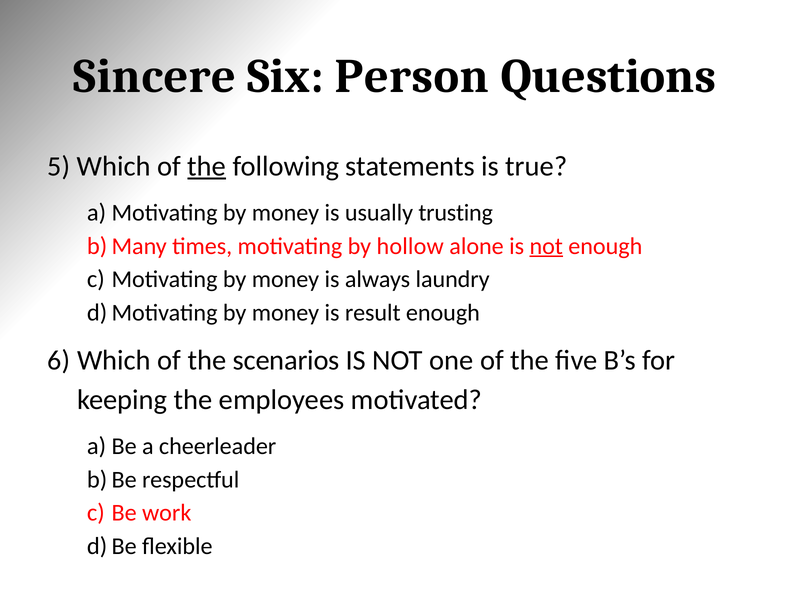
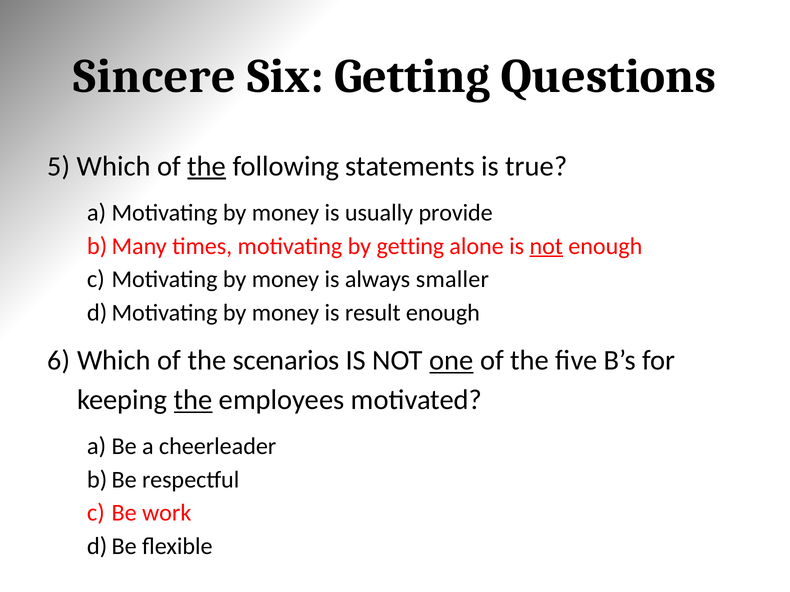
Six Person: Person -> Getting (412, 76)
trusting: trusting -> provide (456, 213)
by hollow: hollow -> getting (410, 246)
laundry: laundry -> smaller (452, 280)
one underline: none -> present (451, 361)
the underline: none -> present (193, 400)
